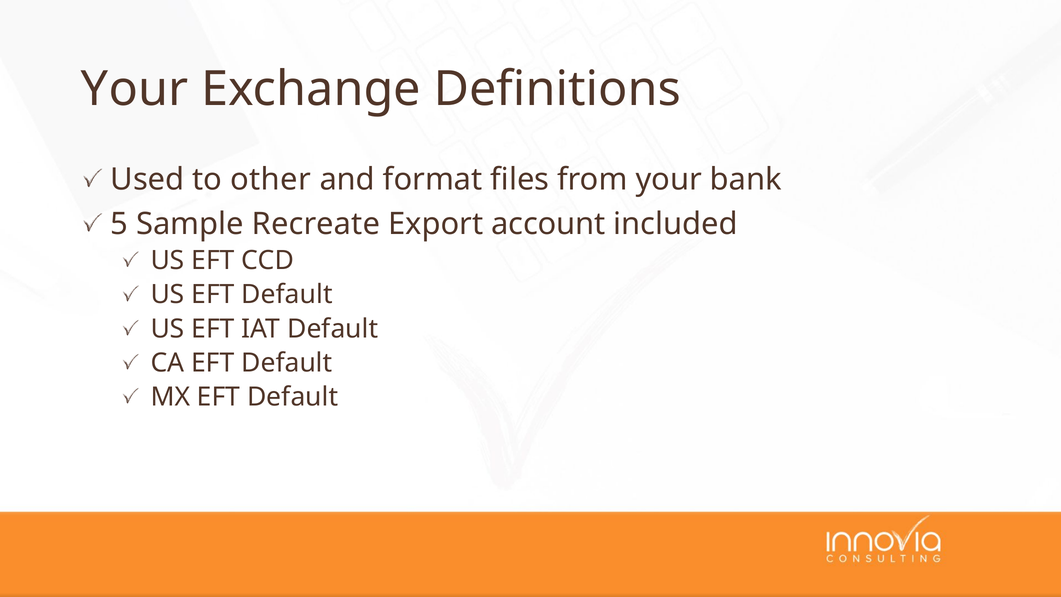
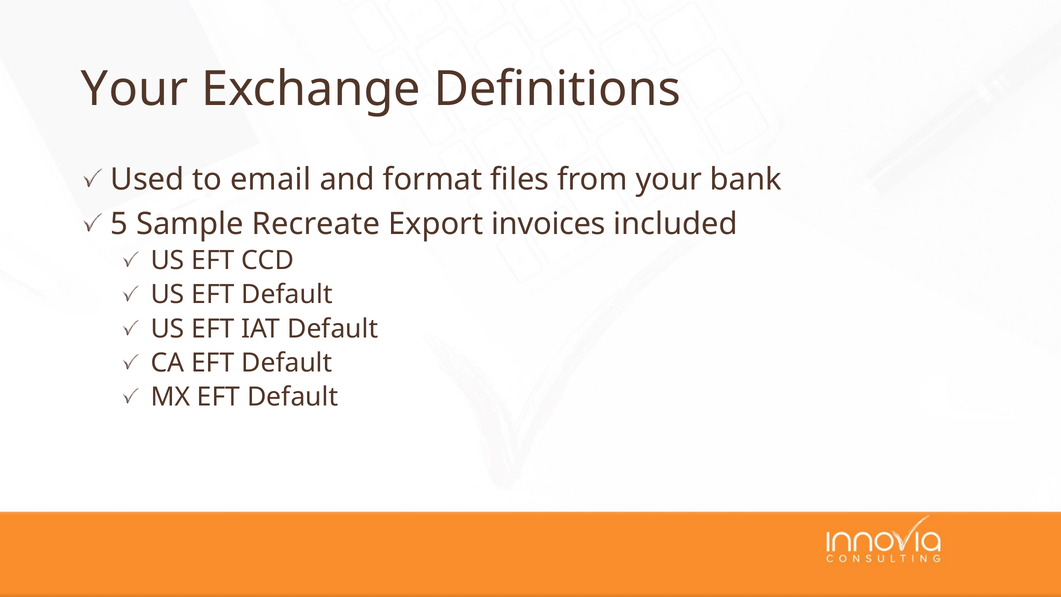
other: other -> email (271, 179)
account: account -> invoices (548, 224)
